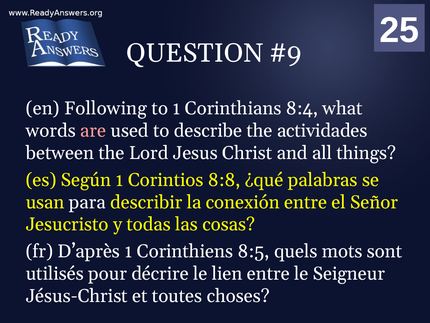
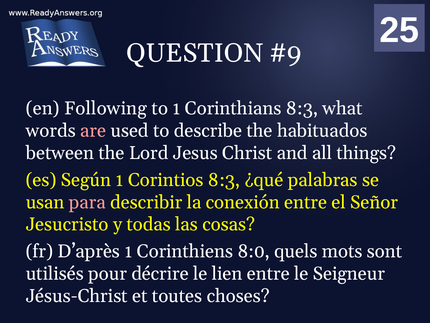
Corinthians 8:4: 8:4 -> 8:3 (302, 108)
actividades: actividades -> habituados (322, 131)
Corintios 8:8: 8:8 -> 8:3 (224, 180)
para colour: white -> pink (87, 202)
8:5: 8:5 -> 8:0 (254, 251)
